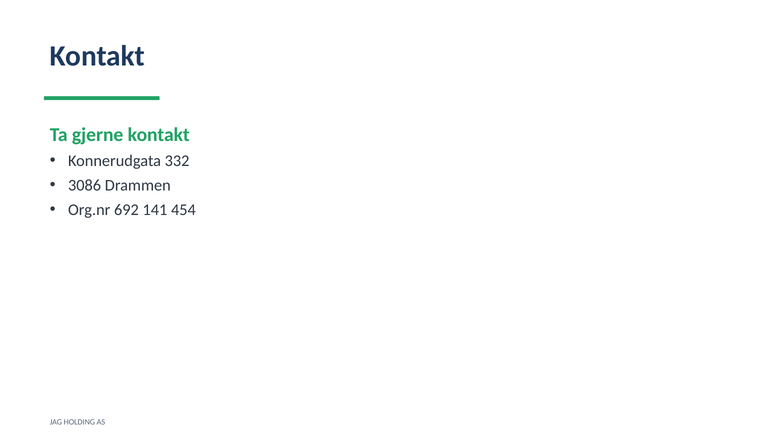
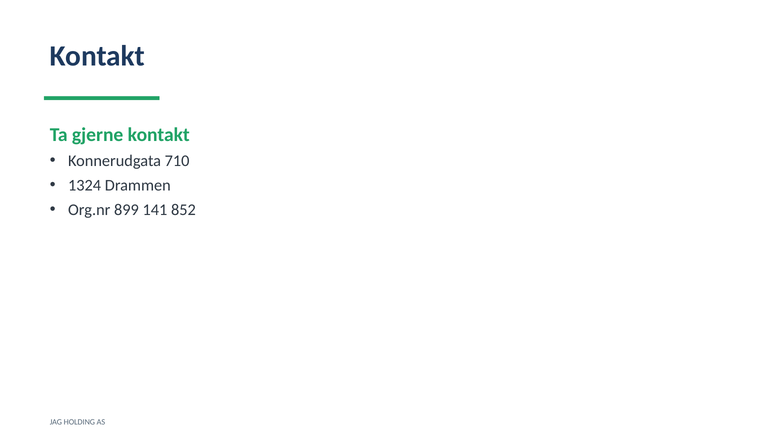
332: 332 -> 710 (177, 161)
3086: 3086 -> 1324 (85, 185)
692: 692 -> 899 (126, 210)
454: 454 -> 852 (183, 210)
